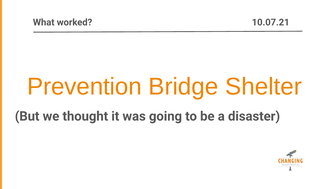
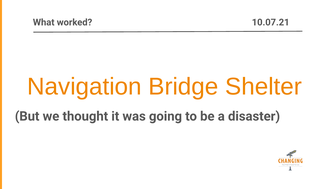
Prevention: Prevention -> Navigation (84, 87)
